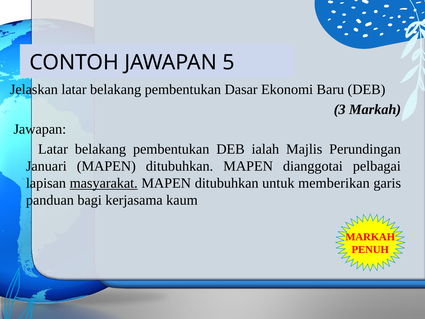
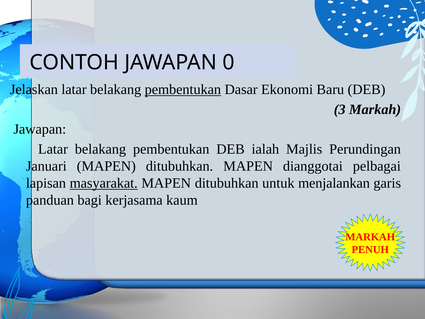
5: 5 -> 0 (229, 63)
pembentukan underline: none -> present (183, 90)
memberikan: memberikan -> menjalankan (334, 183)
